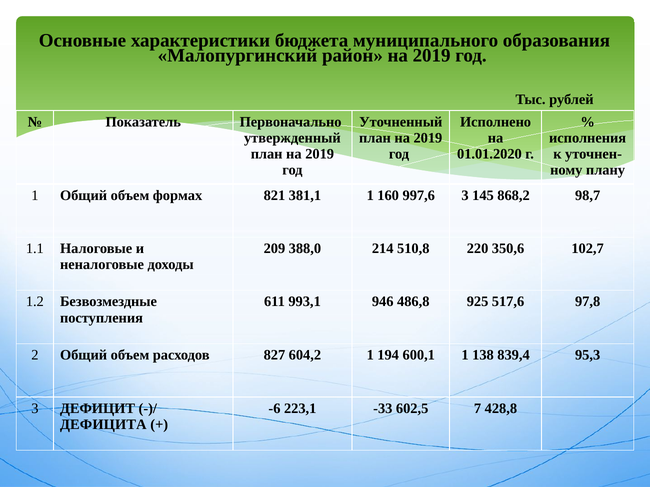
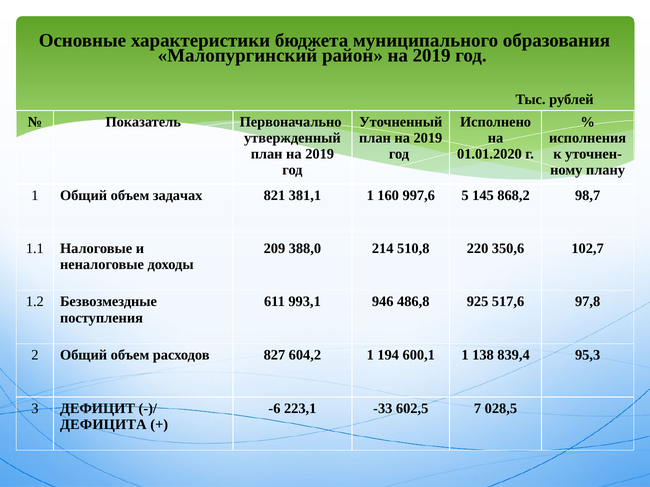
формах: формах -> задачах (178, 196)
997,6 3: 3 -> 5 (465, 196)
428,8: 428,8 -> 028,5 (501, 409)
